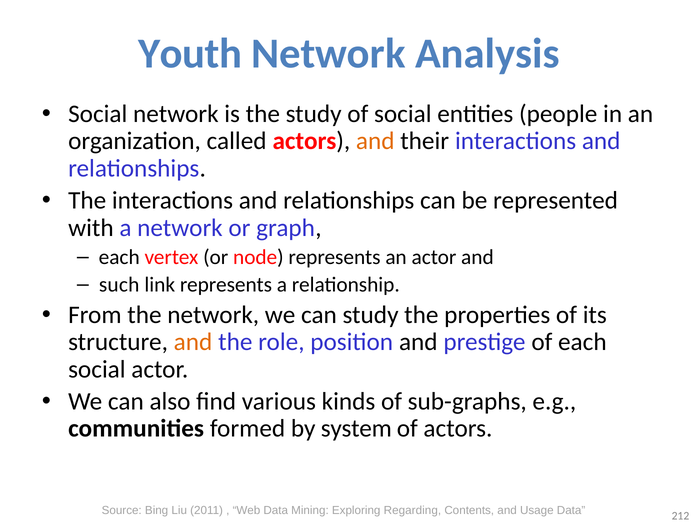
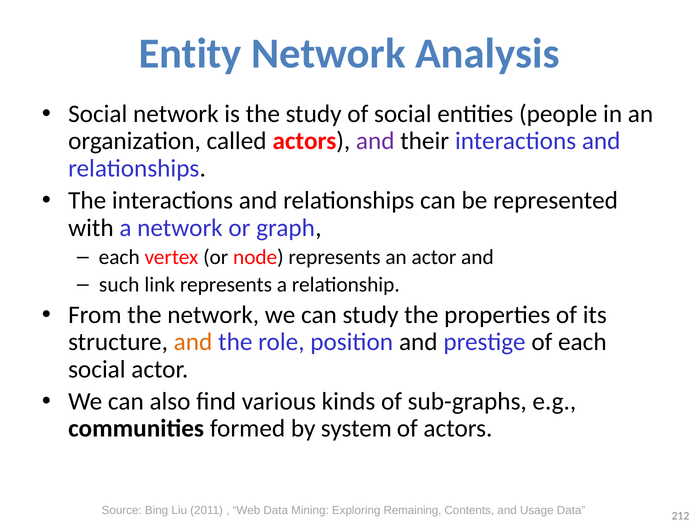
Youth: Youth -> Entity (190, 54)
and colour: orange -> purple (375, 141)
Regarding: Regarding -> Remaining (413, 511)
